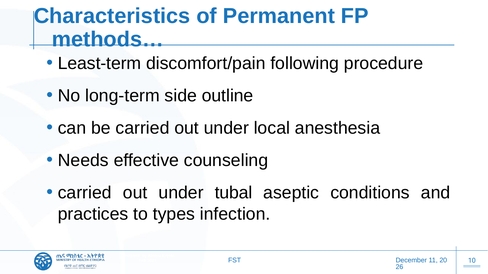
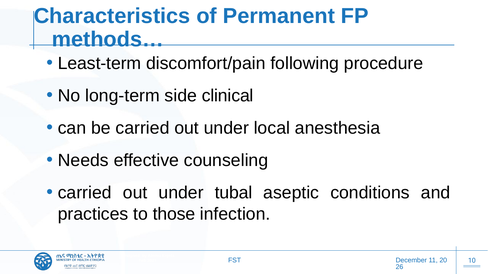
outline: outline -> clinical (228, 96)
types: types -> those (174, 214)
